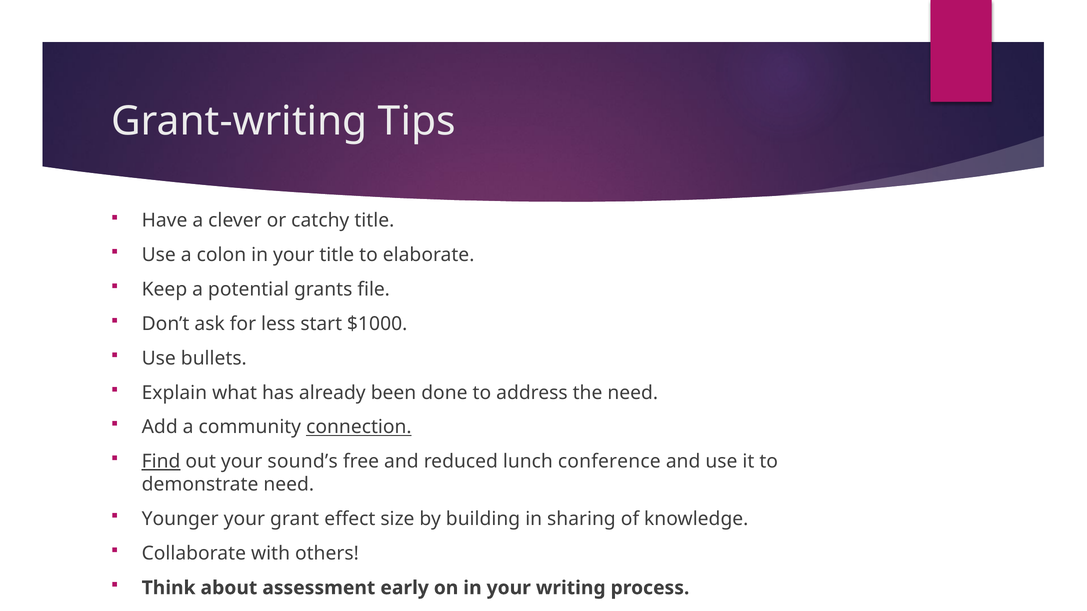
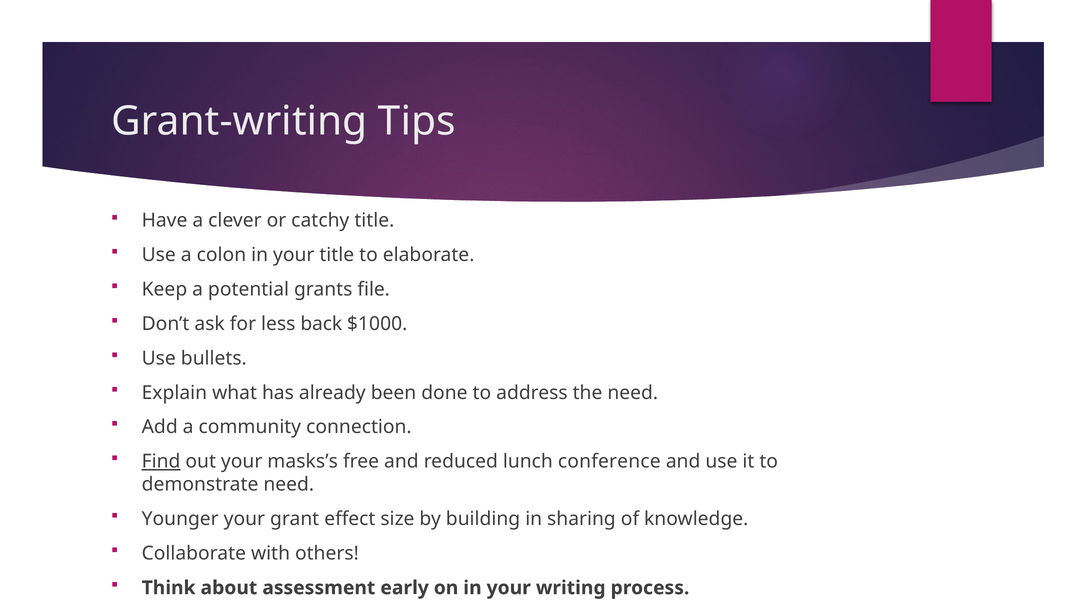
start: start -> back (321, 324)
connection underline: present -> none (359, 427)
sound’s: sound’s -> masks’s (303, 462)
